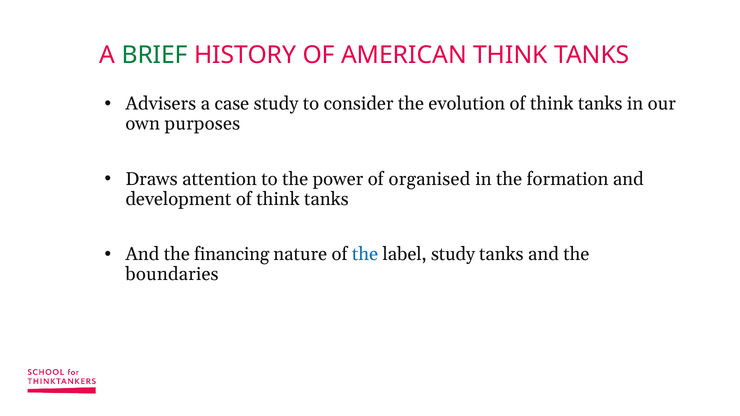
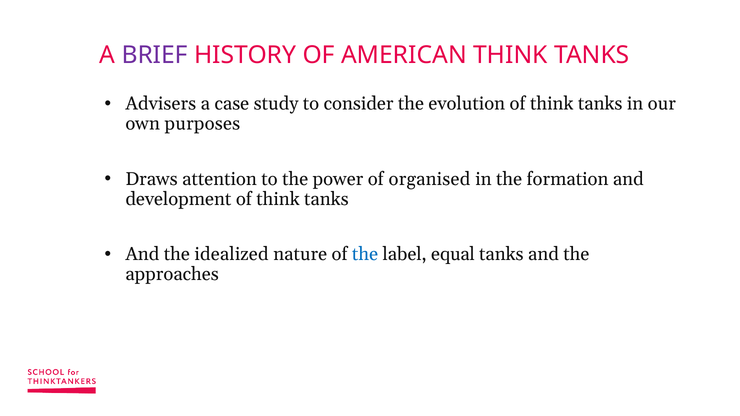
BRIEF colour: green -> purple (155, 55)
financing: financing -> idealized (232, 254)
label study: study -> equal (453, 254)
boundaries: boundaries -> approaches (172, 274)
